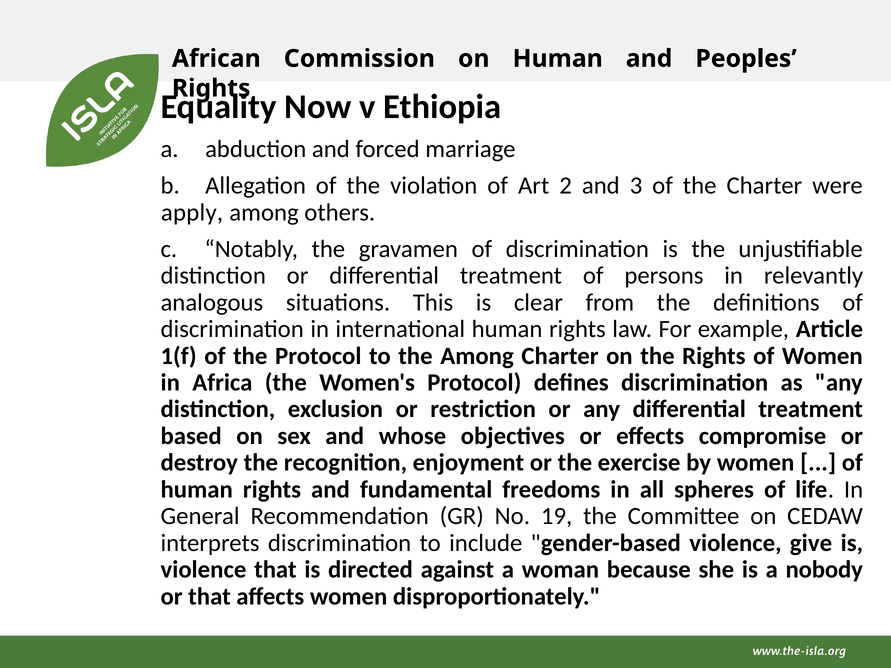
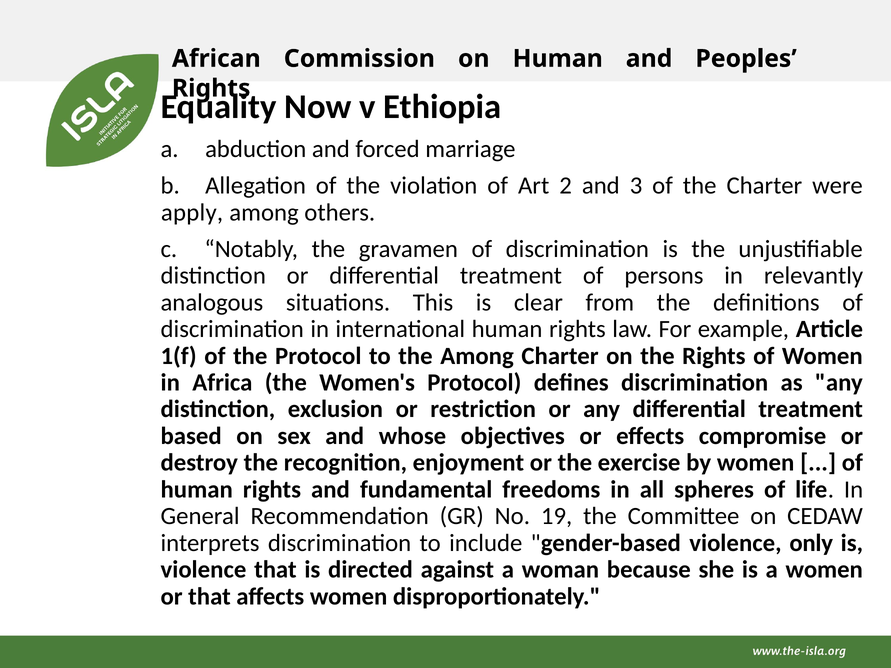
give: give -> only (811, 543)
a nobody: nobody -> women (824, 570)
